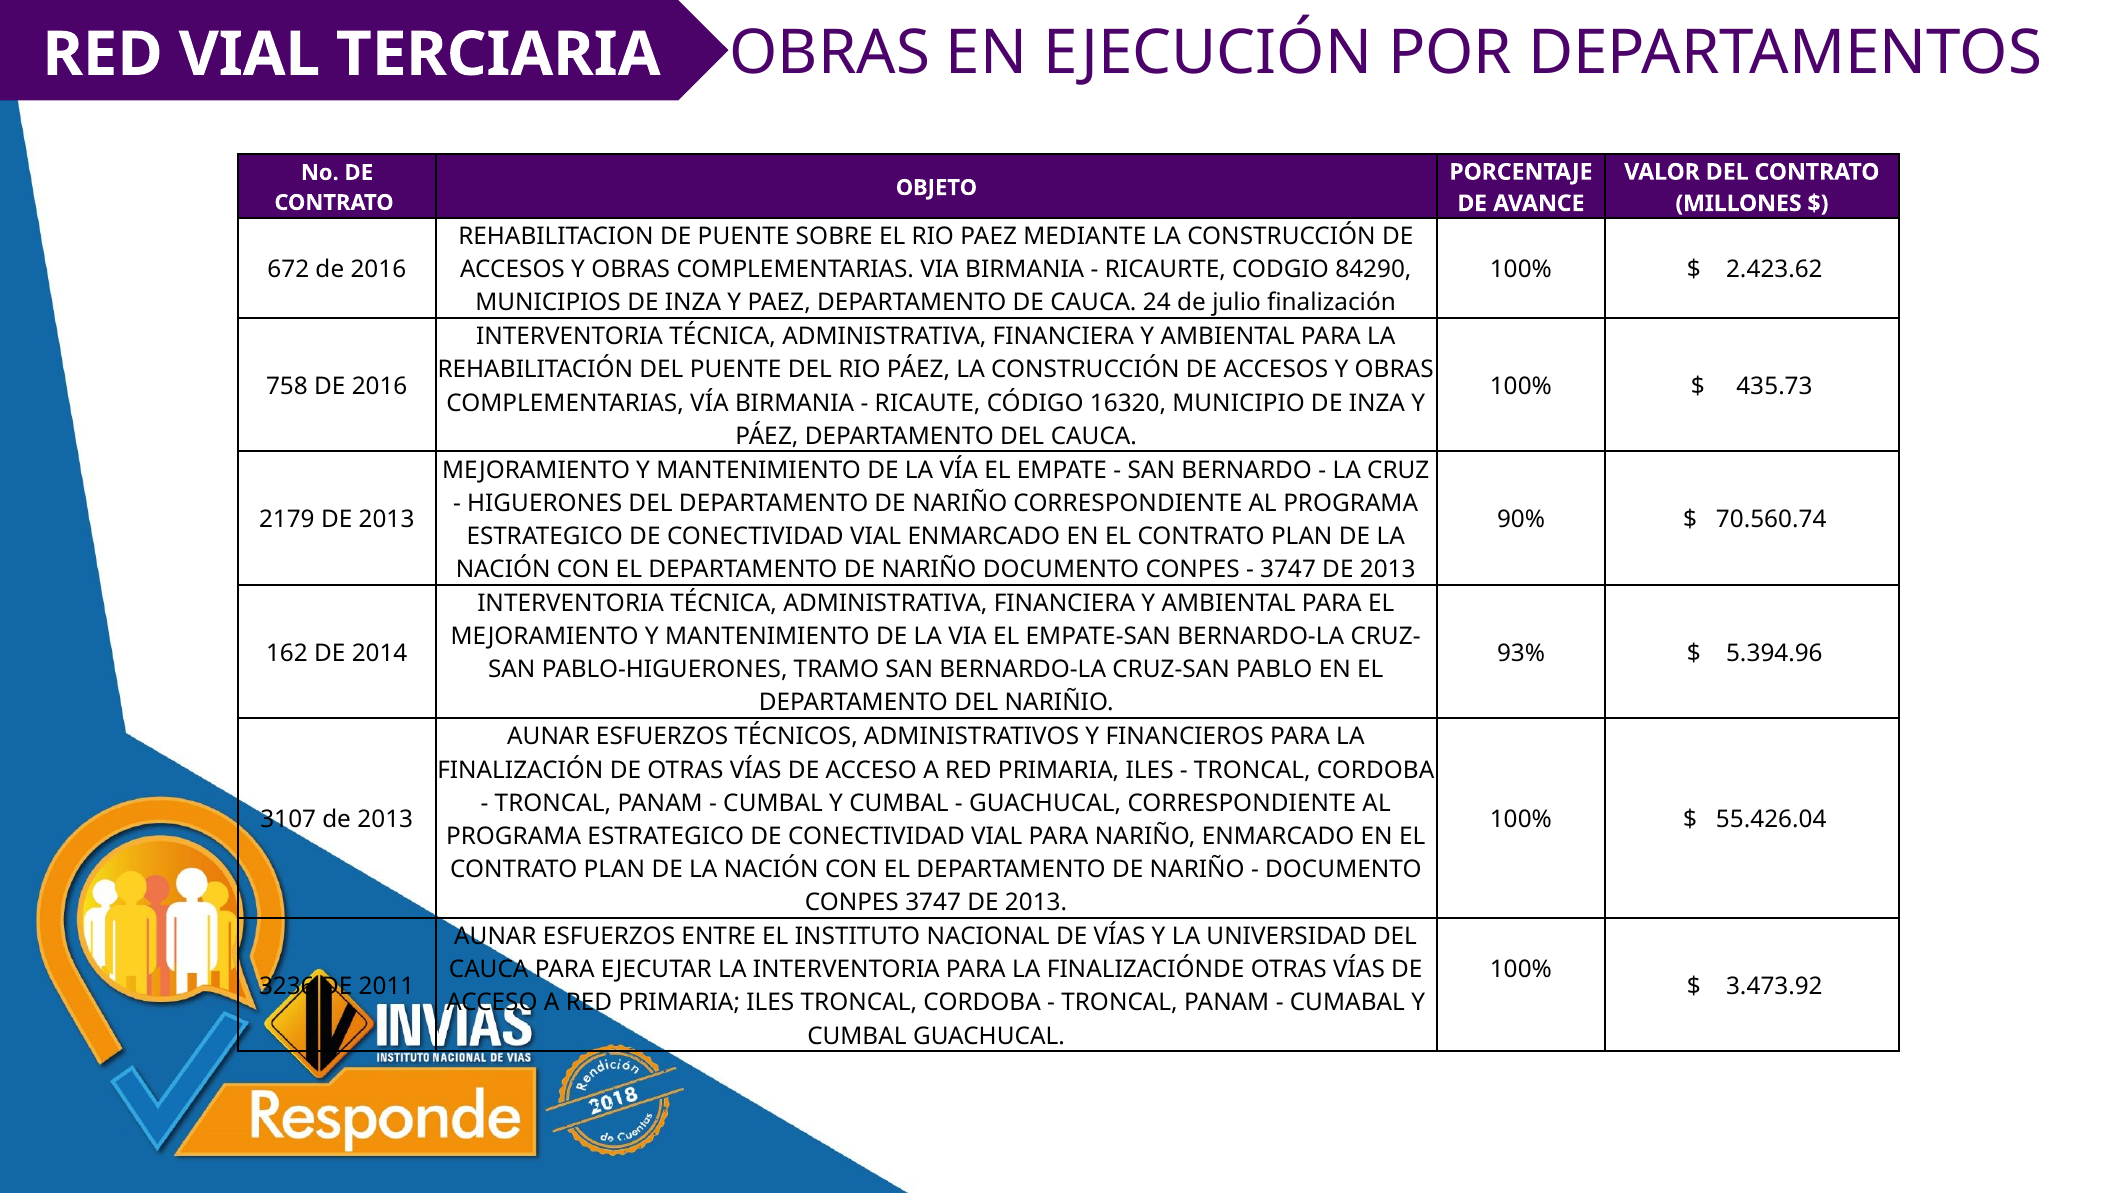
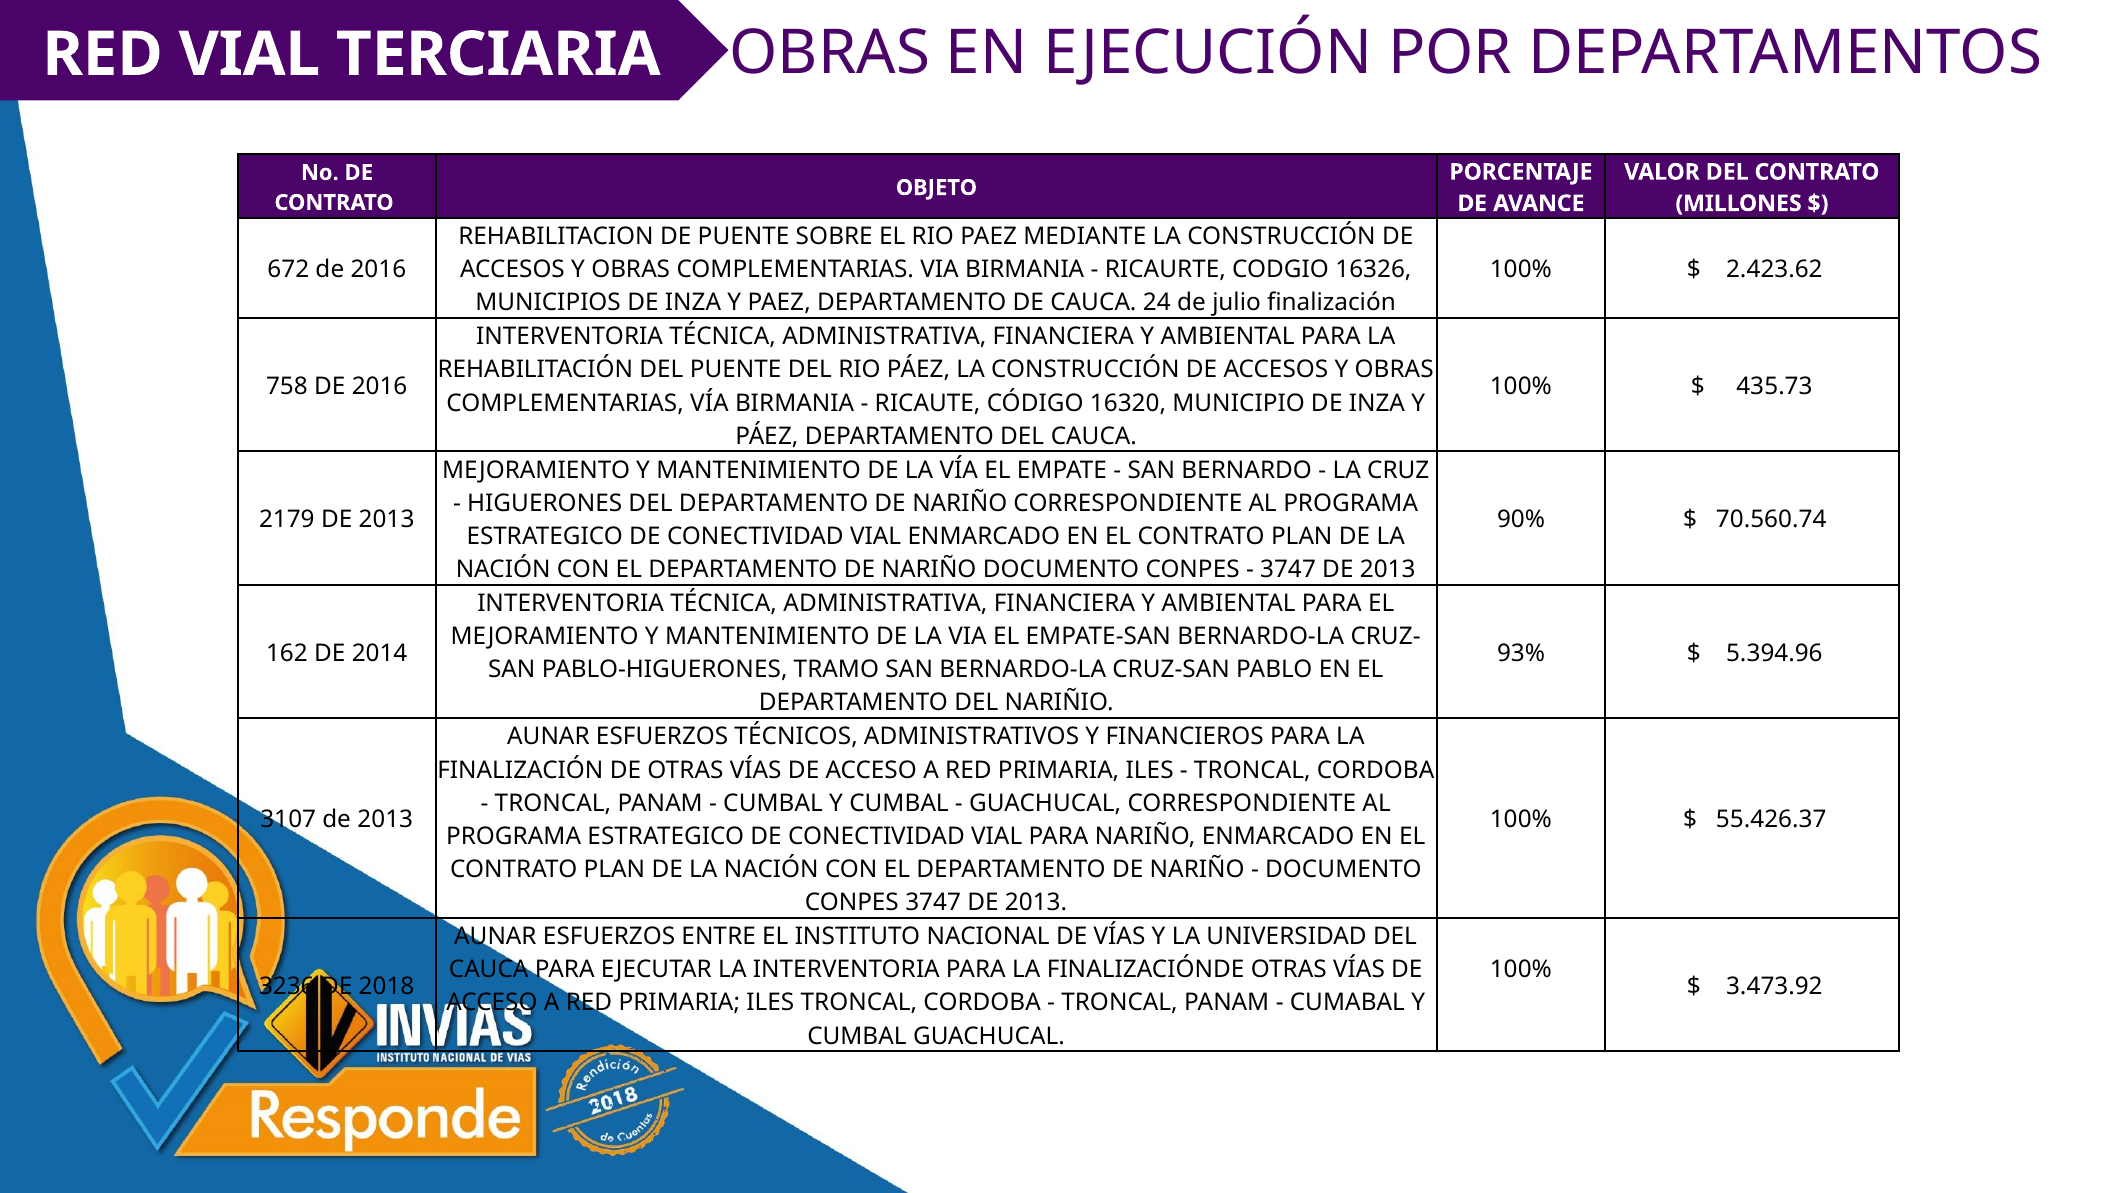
84290: 84290 -> 16326 (1373, 270)
55.426.04: 55.426.04 -> 55.426.37 (1771, 820)
2011: 2011 -> 2018 (387, 986)
